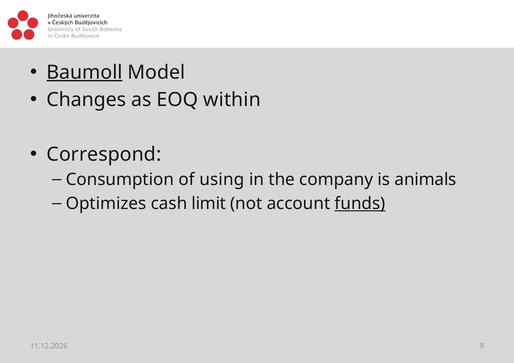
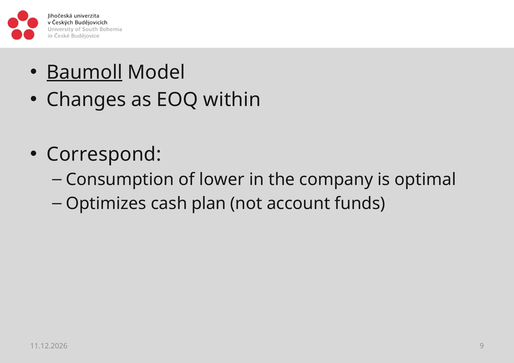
using: using -> lower (222, 180)
animals: animals -> optimal (425, 180)
limit: limit -> plan (209, 204)
funds underline: present -> none (360, 204)
